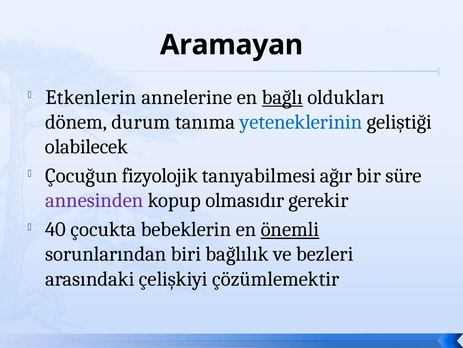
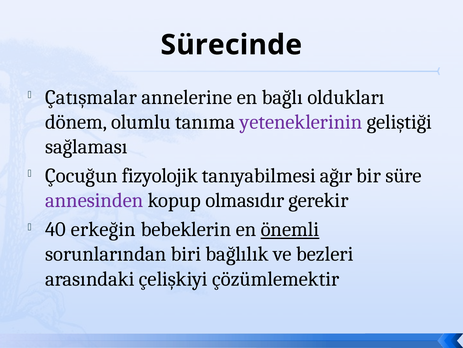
Aramayan: Aramayan -> Sürecinde (231, 45)
Etkenlerin: Etkenlerin -> Çatışmalar (91, 97)
bağlı underline: present -> none (282, 97)
durum: durum -> olumlu (141, 122)
yeteneklerinin colour: blue -> purple (301, 122)
olabilecek: olabilecek -> sağlaması (86, 147)
çocukta: çocukta -> erkeğin (103, 229)
